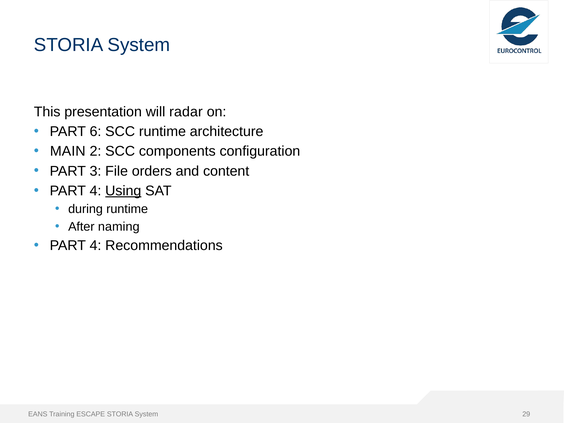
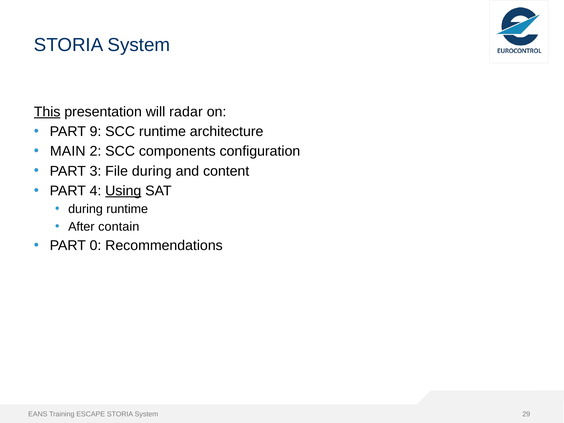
This underline: none -> present (47, 112)
6: 6 -> 9 (95, 132)
File orders: orders -> during (152, 171)
naming: naming -> contain (119, 227)
4: 4 -> 0 (95, 246)
